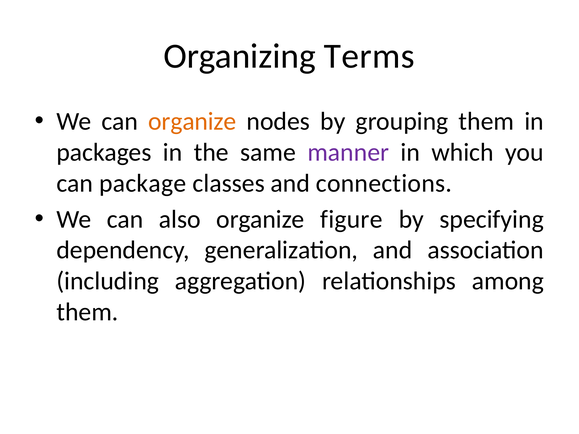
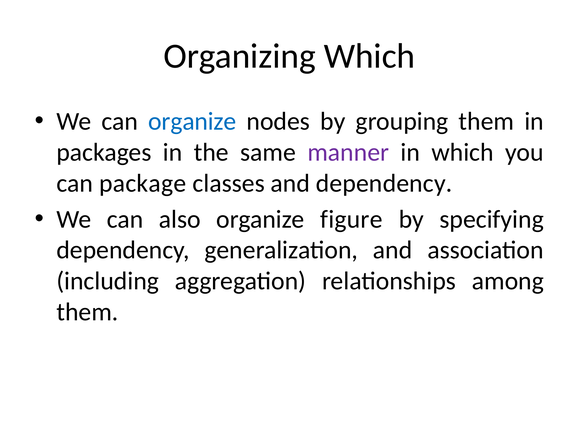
Organizing Terms: Terms -> Which (369, 56)
organize colour: orange -> blue (192, 121)
and connections: connections -> dependency (384, 183)
